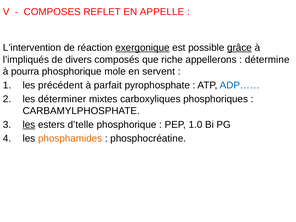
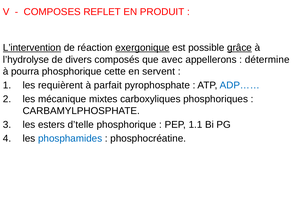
APPELLE: APPELLE -> PRODUIT (162, 12)
L’intervention underline: none -> present (32, 48)
l’impliqués: l’impliqués -> l’hydrolyse (26, 60)
riche: riche -> avec (172, 60)
mole: mole -> cette (115, 71)
précédent: précédent -> requièrent (60, 85)
déterminer: déterminer -> mécanique (62, 99)
les underline: present -> none (29, 125)
1.0: 1.0 -> 1.1 (195, 125)
phosphamides colour: orange -> blue (70, 138)
